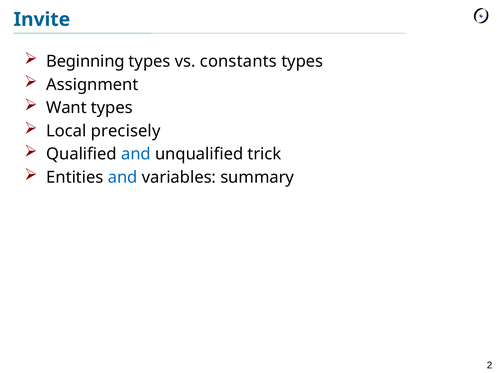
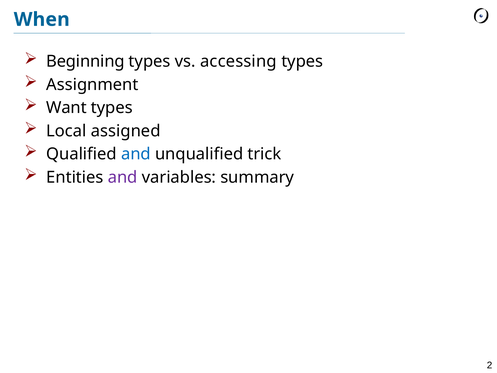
Invite: Invite -> When (42, 19)
constants: constants -> accessing (238, 61)
precisely: precisely -> assigned (126, 131)
and colour: blue -> purple (123, 177)
